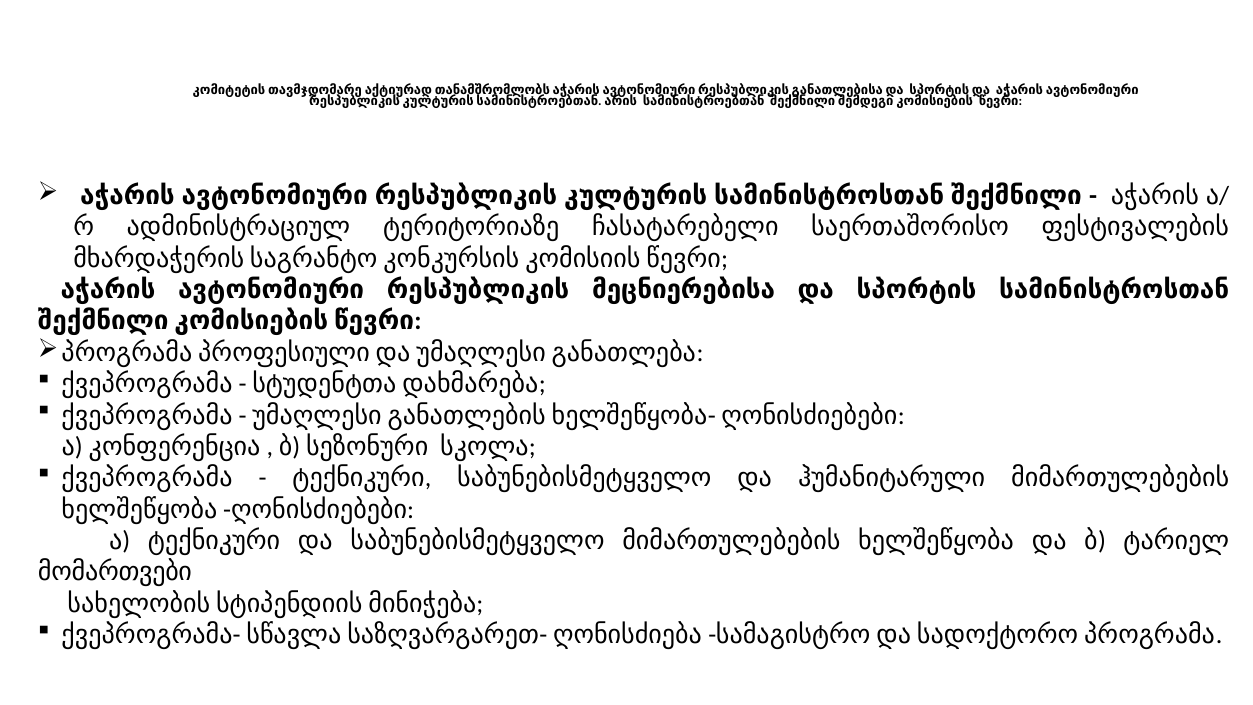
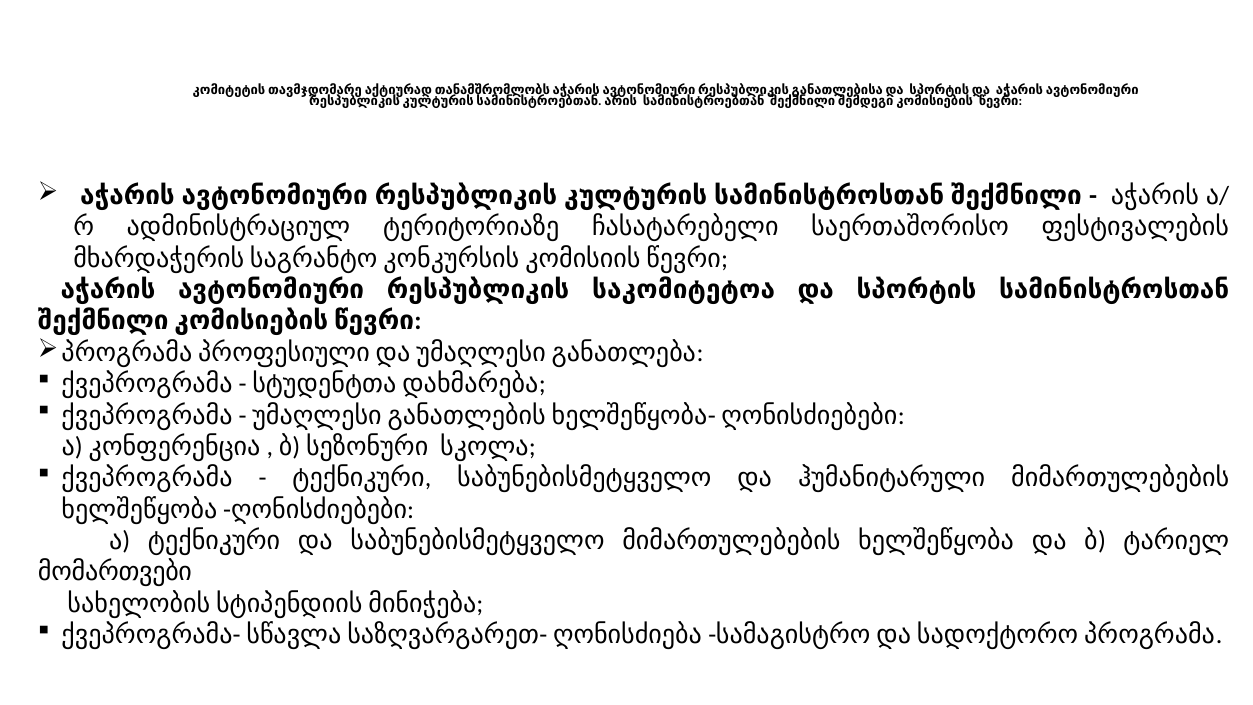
მეცნიერების: მეცნიერების -> საკომიტეტო (676, 290)
